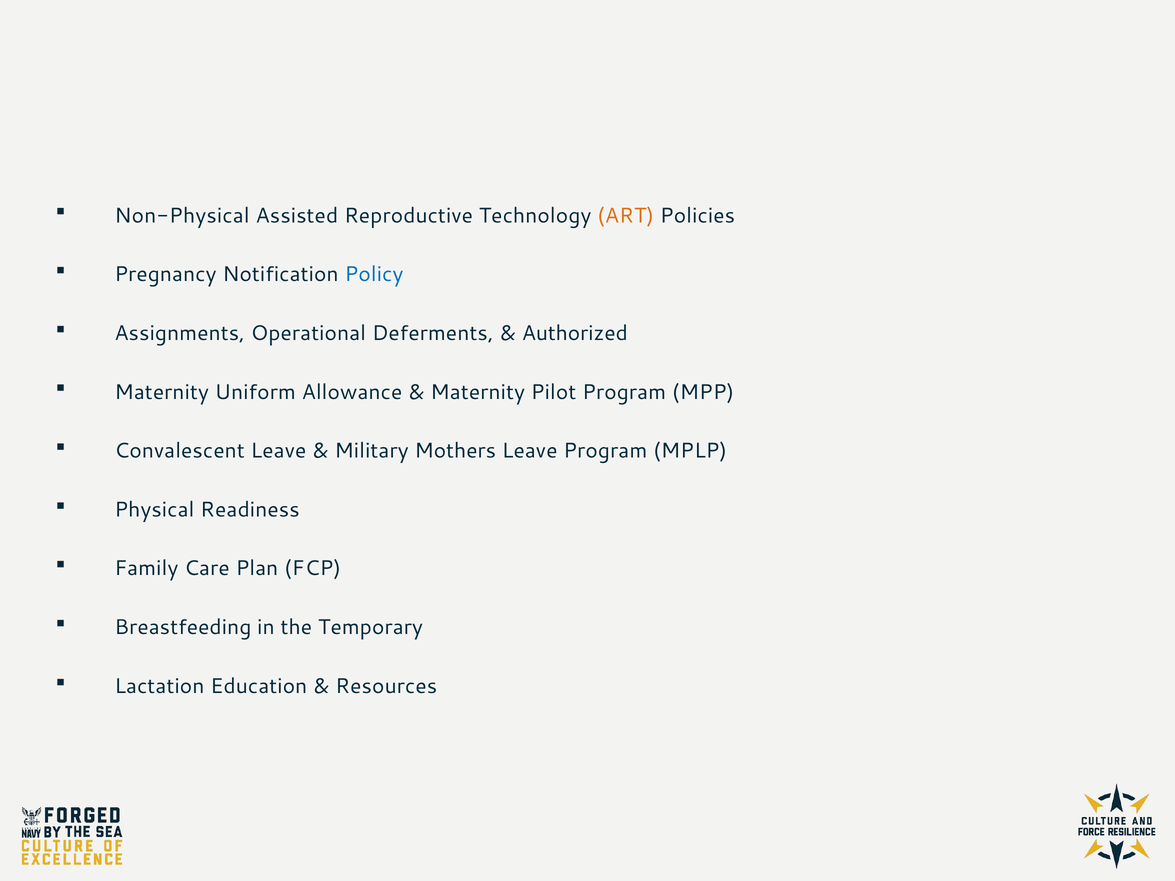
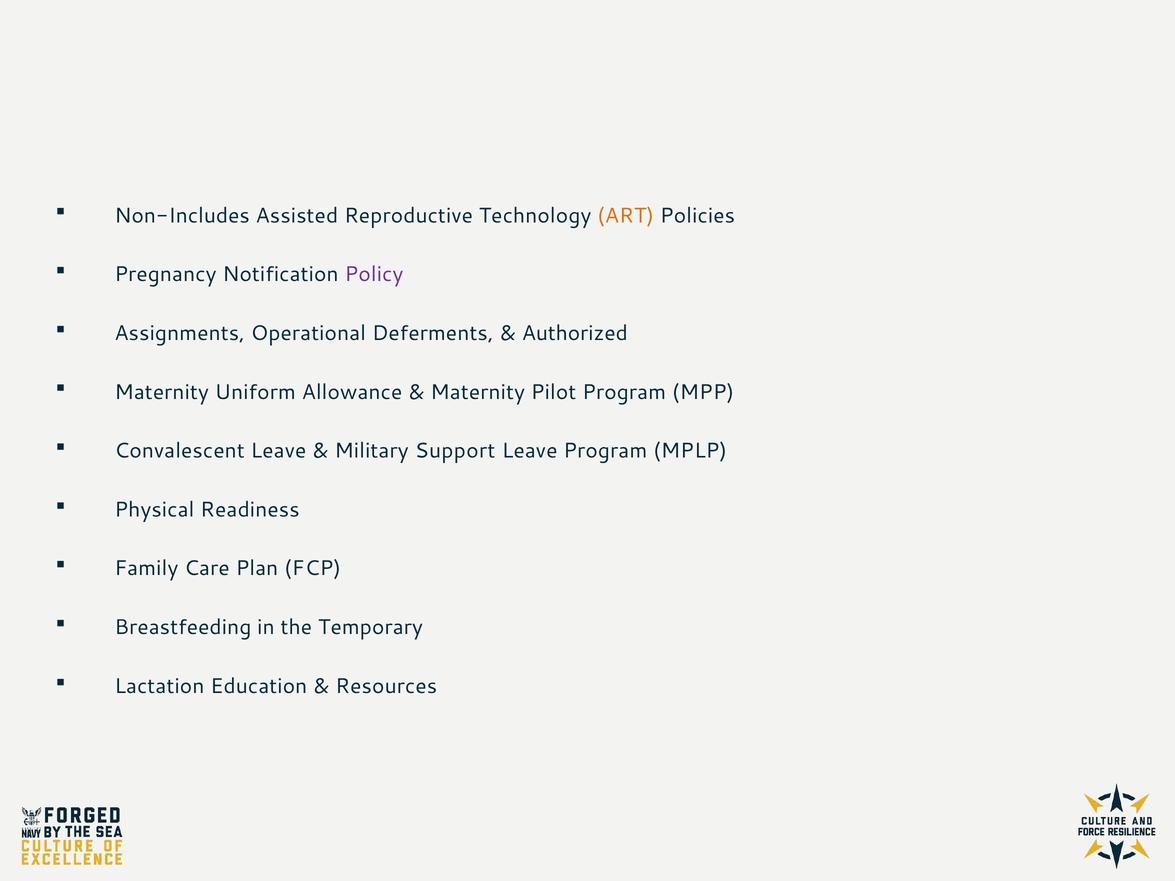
Non-Physical: Non-Physical -> Non-Includes (182, 216)
Policy colour: blue -> purple (374, 274)
Mothers: Mothers -> Support (455, 451)
